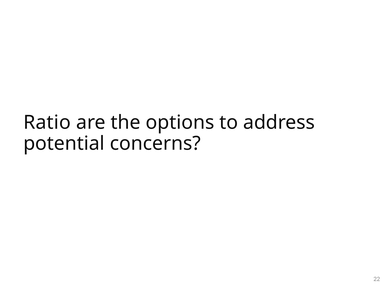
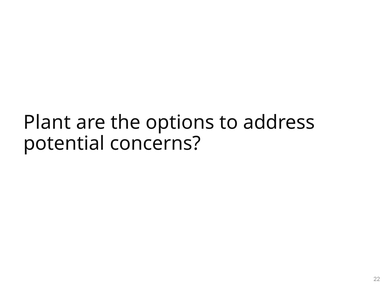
Ratio: Ratio -> Plant (47, 122)
